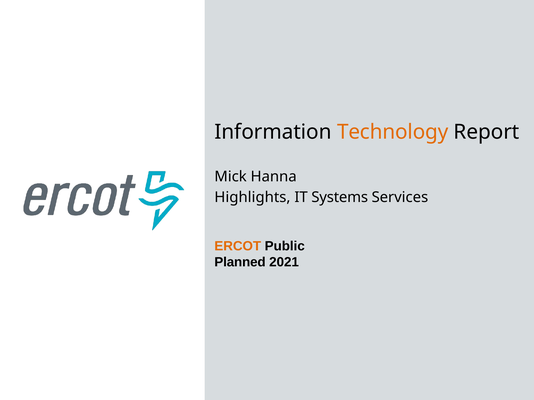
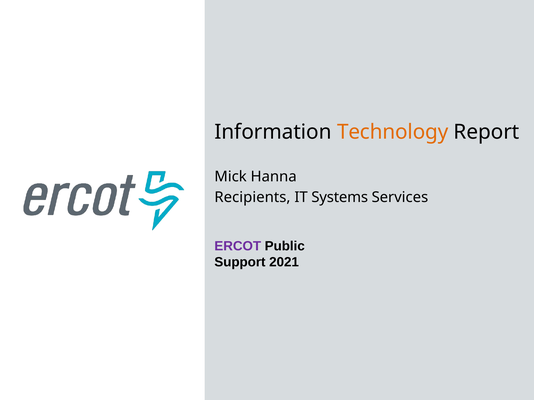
Highlights: Highlights -> Recipients (252, 198)
ERCOT colour: orange -> purple (238, 247)
Planned: Planned -> Support (240, 263)
